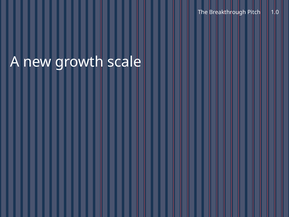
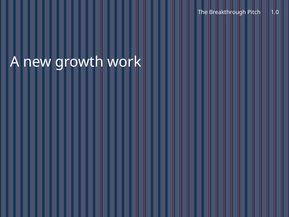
scale: scale -> work (124, 62)
